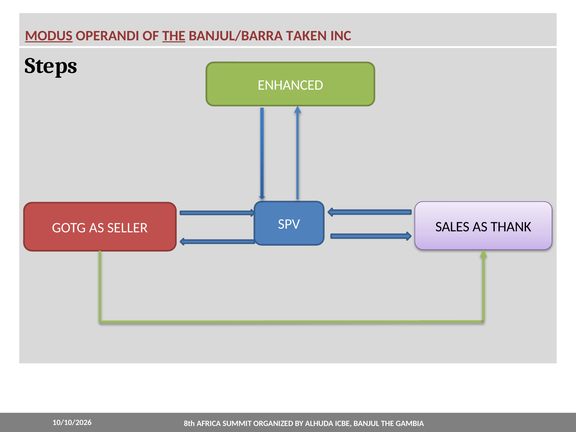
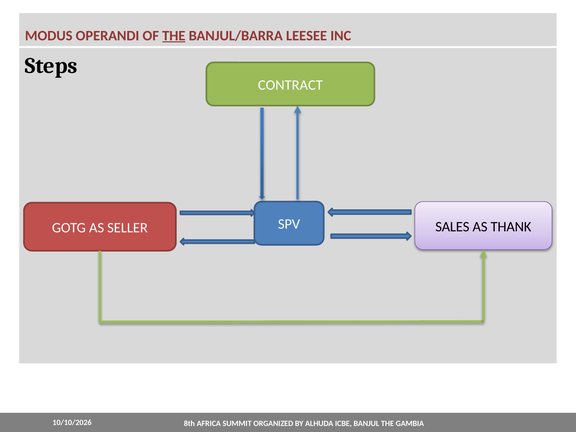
MODUS underline: present -> none (49, 36)
TAKEN: TAKEN -> LEESEE (307, 36)
ENHANCED: ENHANCED -> CONTRACT (290, 85)
